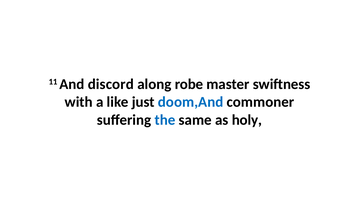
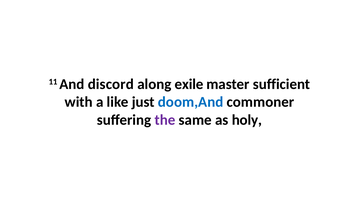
robe: robe -> exile (189, 84)
swiftness: swiftness -> sufficient (282, 84)
the colour: blue -> purple (165, 120)
